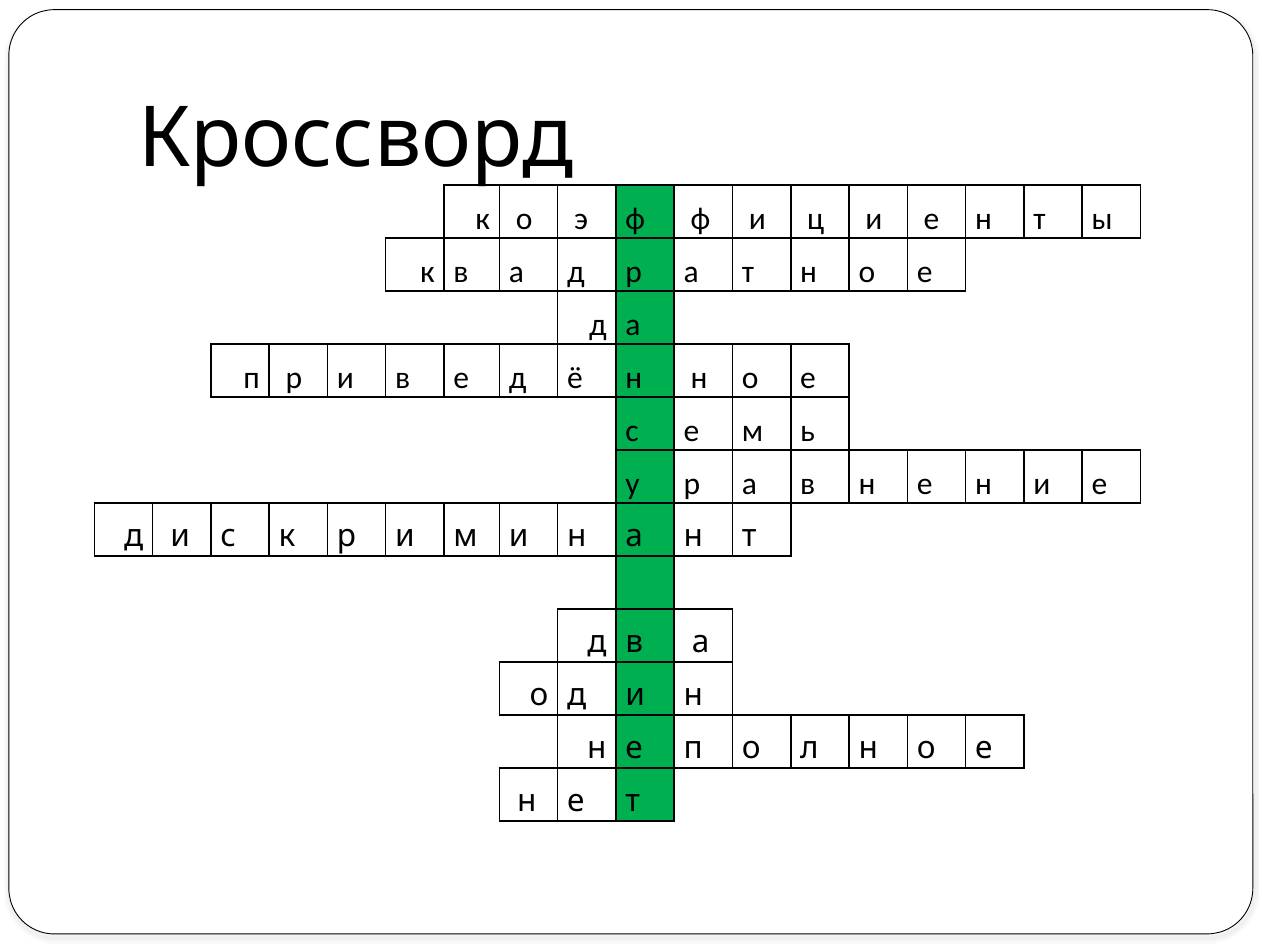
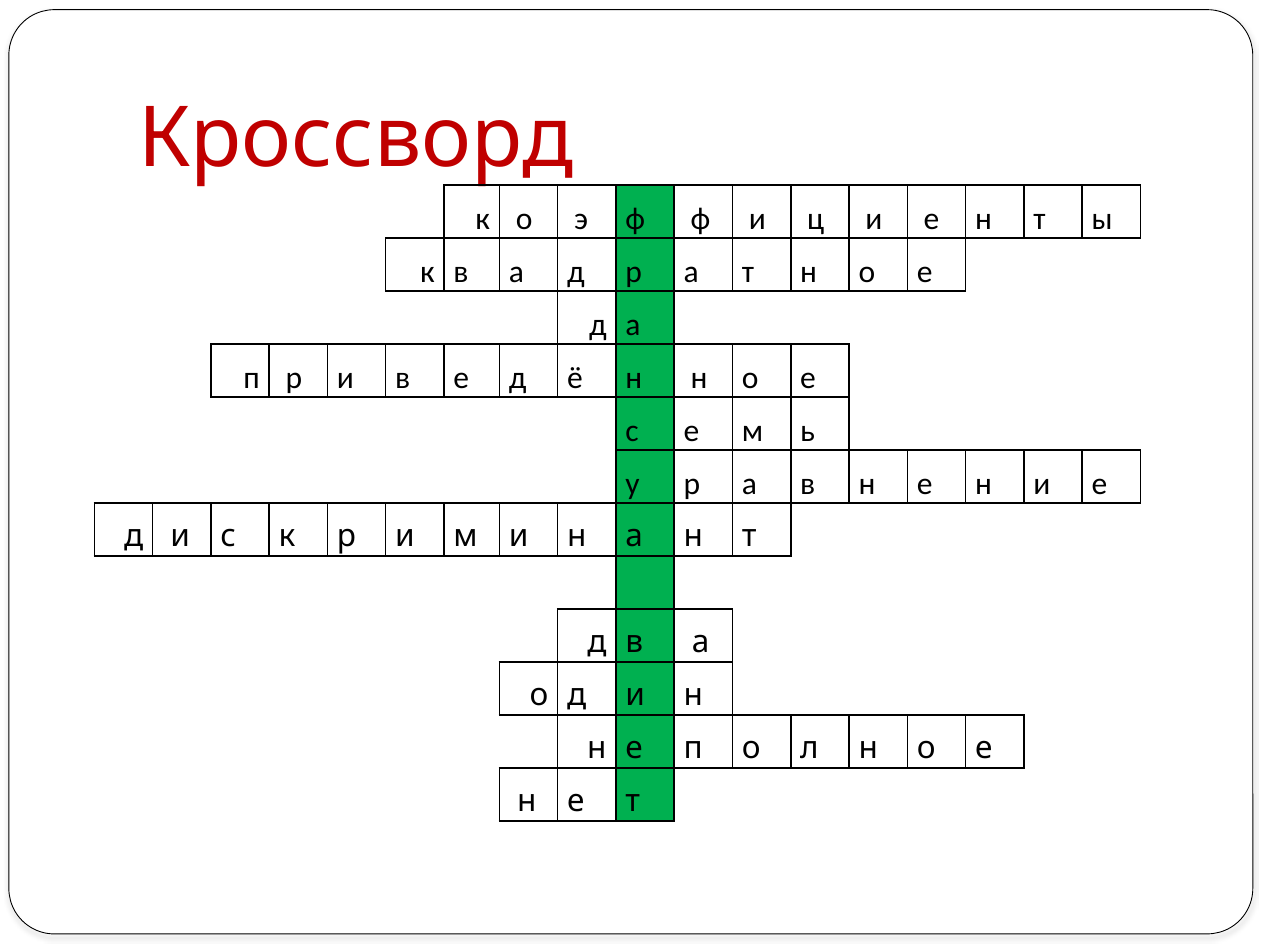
Кроссворд colour: black -> red (356, 138)
